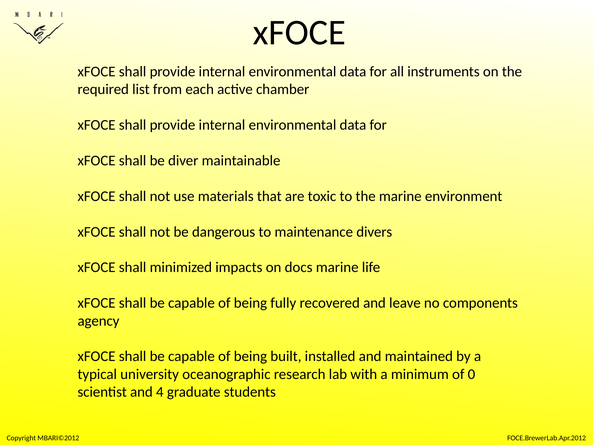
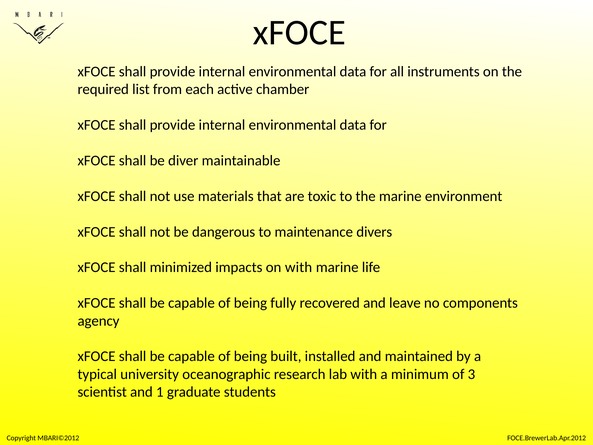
on docs: docs -> with (299, 267)
0: 0 -> 3 (471, 374)
4: 4 -> 1 (160, 392)
